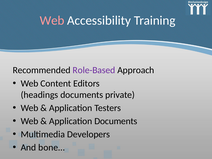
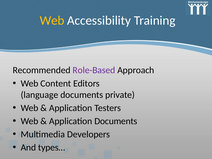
Web colour: pink -> yellow (52, 21)
headings: headings -> language (39, 95)
bone…: bone… -> types… (52, 148)
